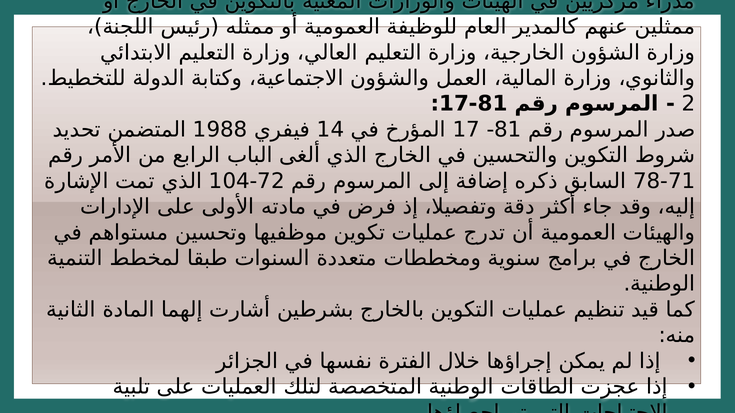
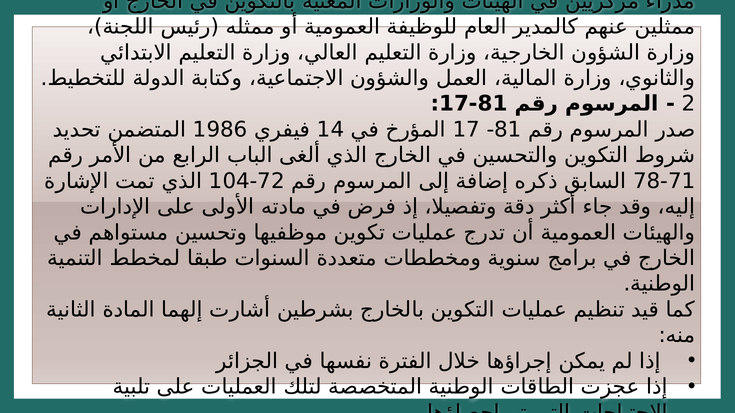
1988: 1988 -> 1986 (220, 130)
